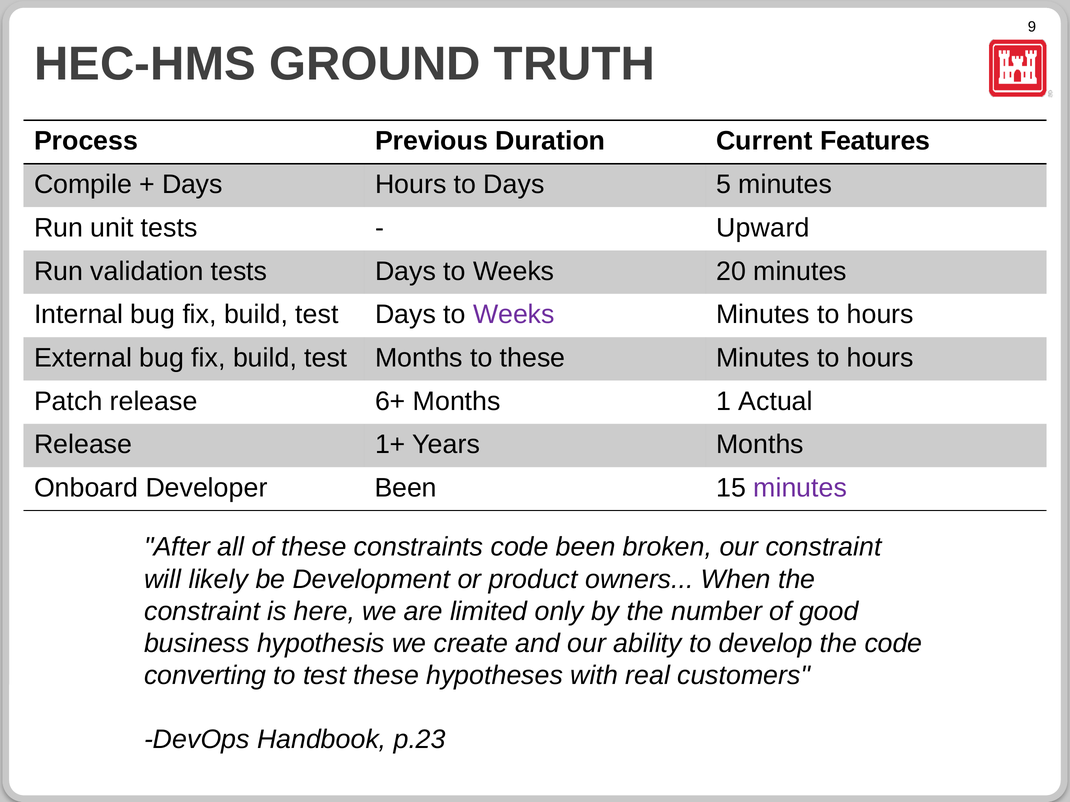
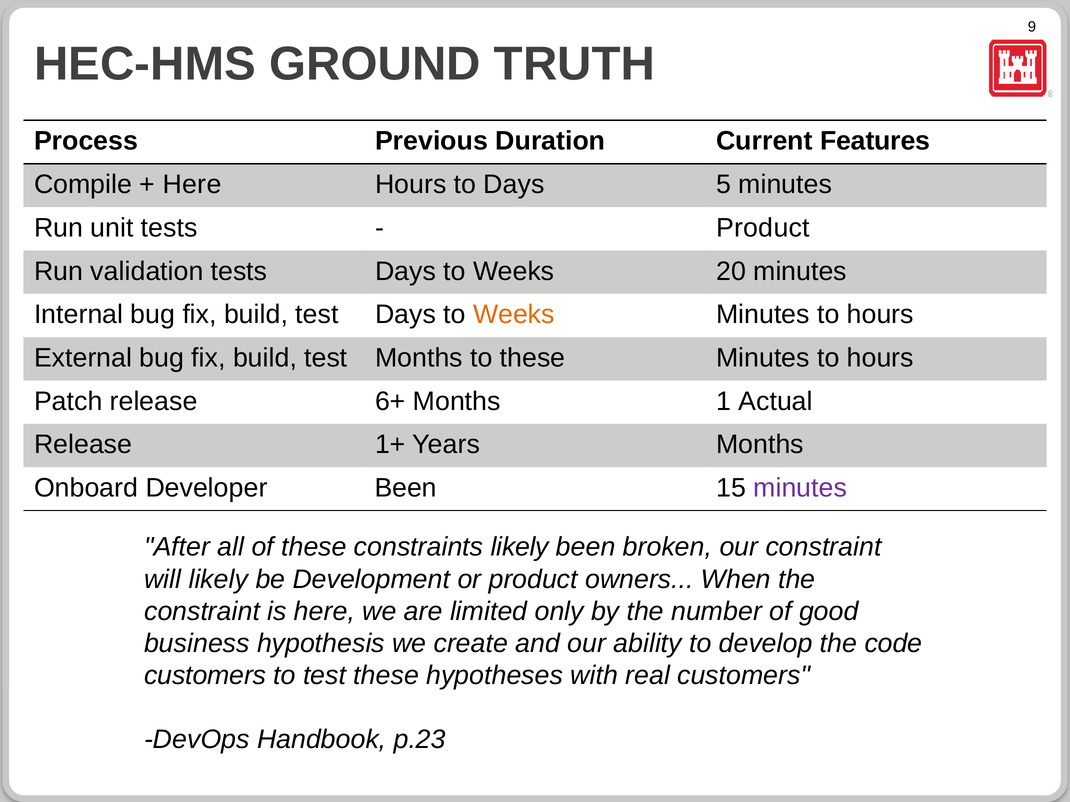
Days: Days -> Here (192, 185)
Upward: Upward -> Product (763, 228)
Weeks colour: purple -> orange (514, 315)
constraints code: code -> likely (520, 547)
converting: converting -> customers (205, 676)
